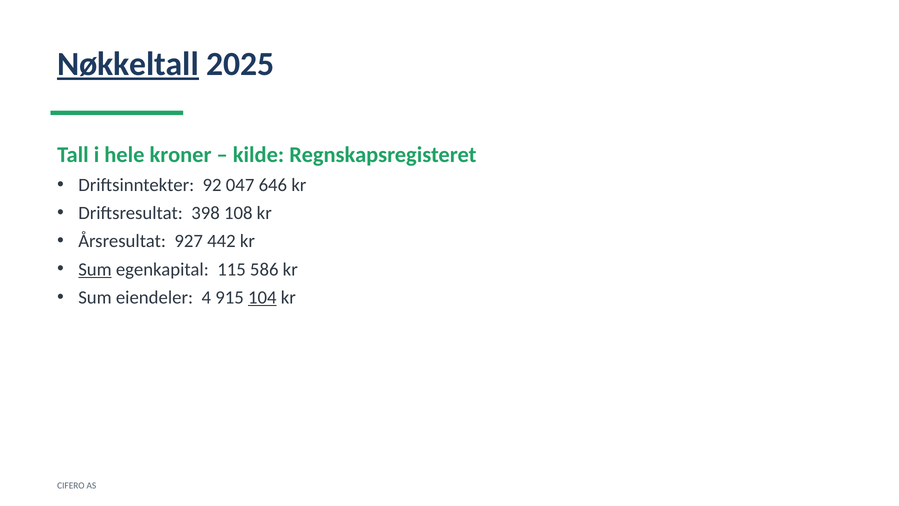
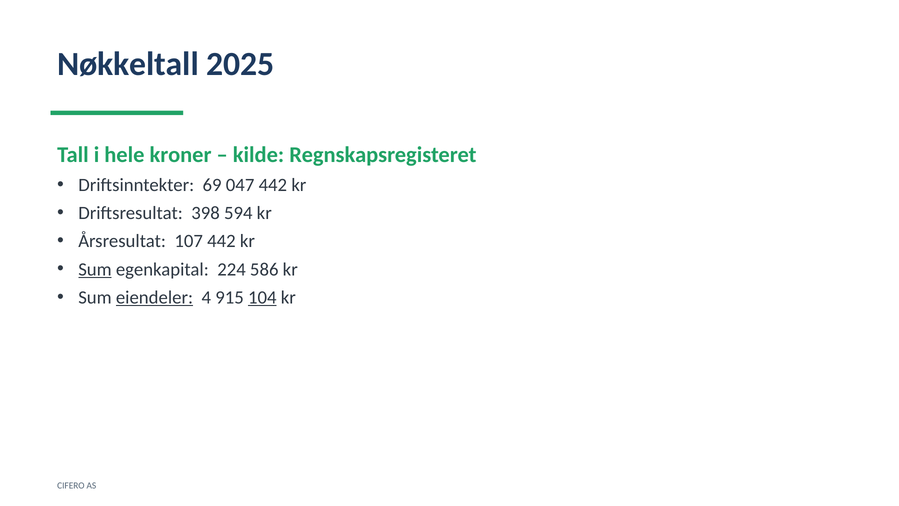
Nøkkeltall underline: present -> none (128, 64)
92: 92 -> 69 (212, 185)
047 646: 646 -> 442 (273, 185)
108: 108 -> 594 (238, 213)
927: 927 -> 107 (189, 241)
115: 115 -> 224 (232, 269)
eiendeler underline: none -> present (154, 297)
